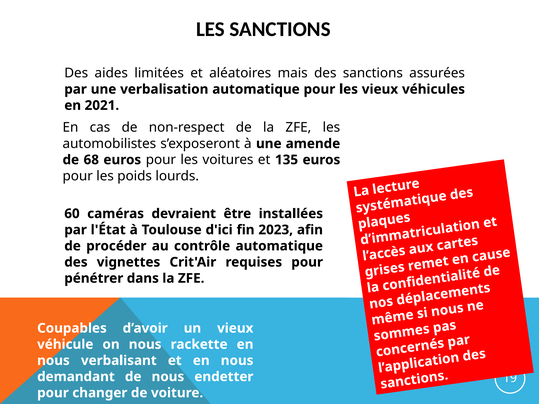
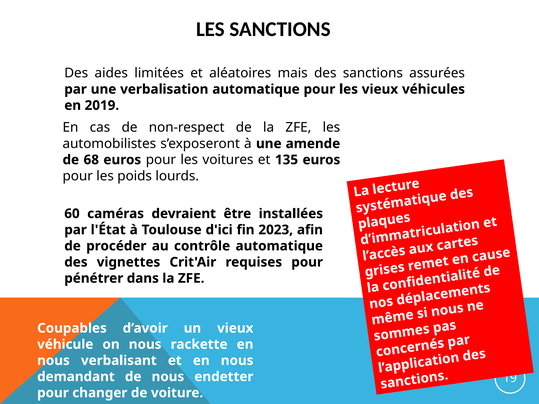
2021: 2021 -> 2019 (102, 105)
